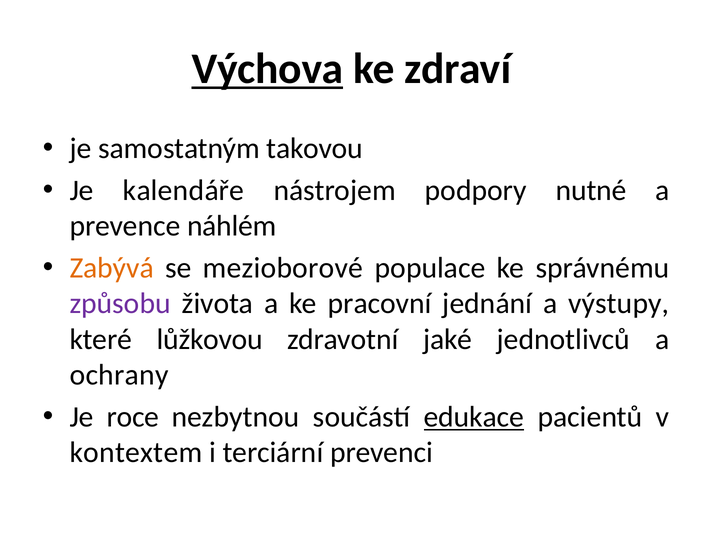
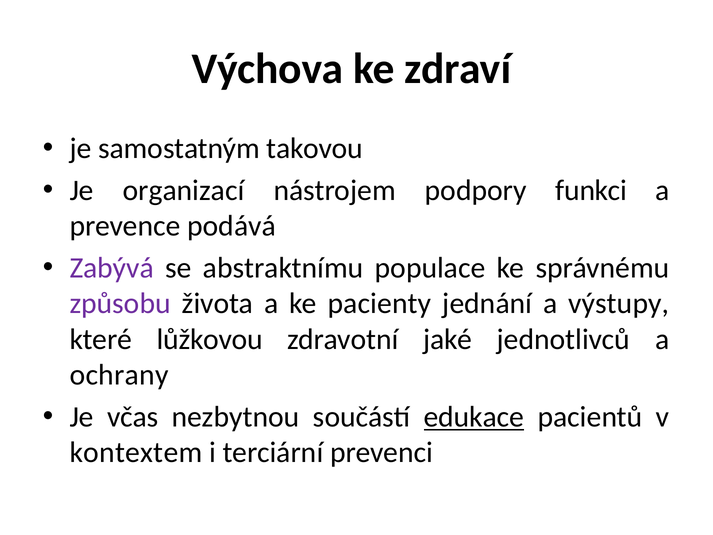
Výchova underline: present -> none (267, 69)
kalendáře: kalendáře -> organizací (184, 190)
nutné: nutné -> funkci (591, 190)
náhlém: náhlém -> podává (232, 226)
Zabývá colour: orange -> purple (112, 268)
mezioborové: mezioborové -> abstraktnímu (283, 268)
pracovní: pracovní -> pacienty (380, 304)
roce: roce -> včas (133, 417)
